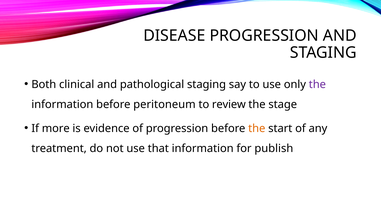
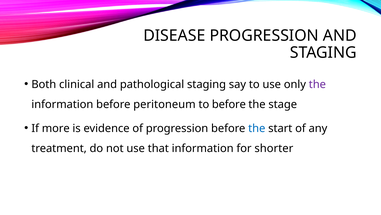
to review: review -> before (229, 104)
the colour: orange -> blue (257, 128)
publish: publish -> shorter (274, 148)
